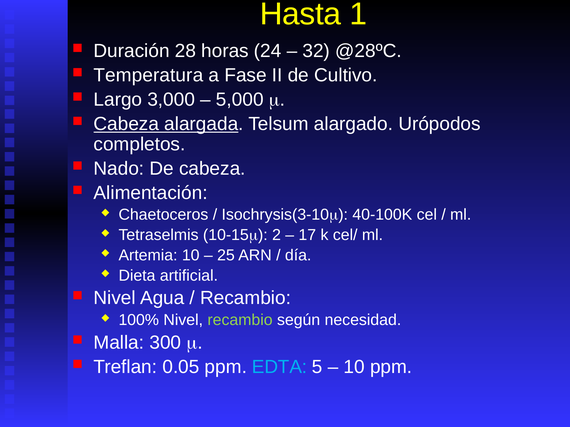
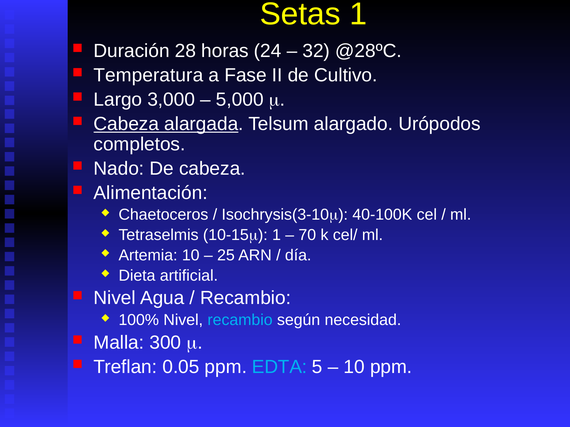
Hasta: Hasta -> Setas (300, 14)
2: 2 -> 1 (277, 235)
17: 17 -> 70 (307, 235)
recambio colour: light green -> light blue (240, 320)
